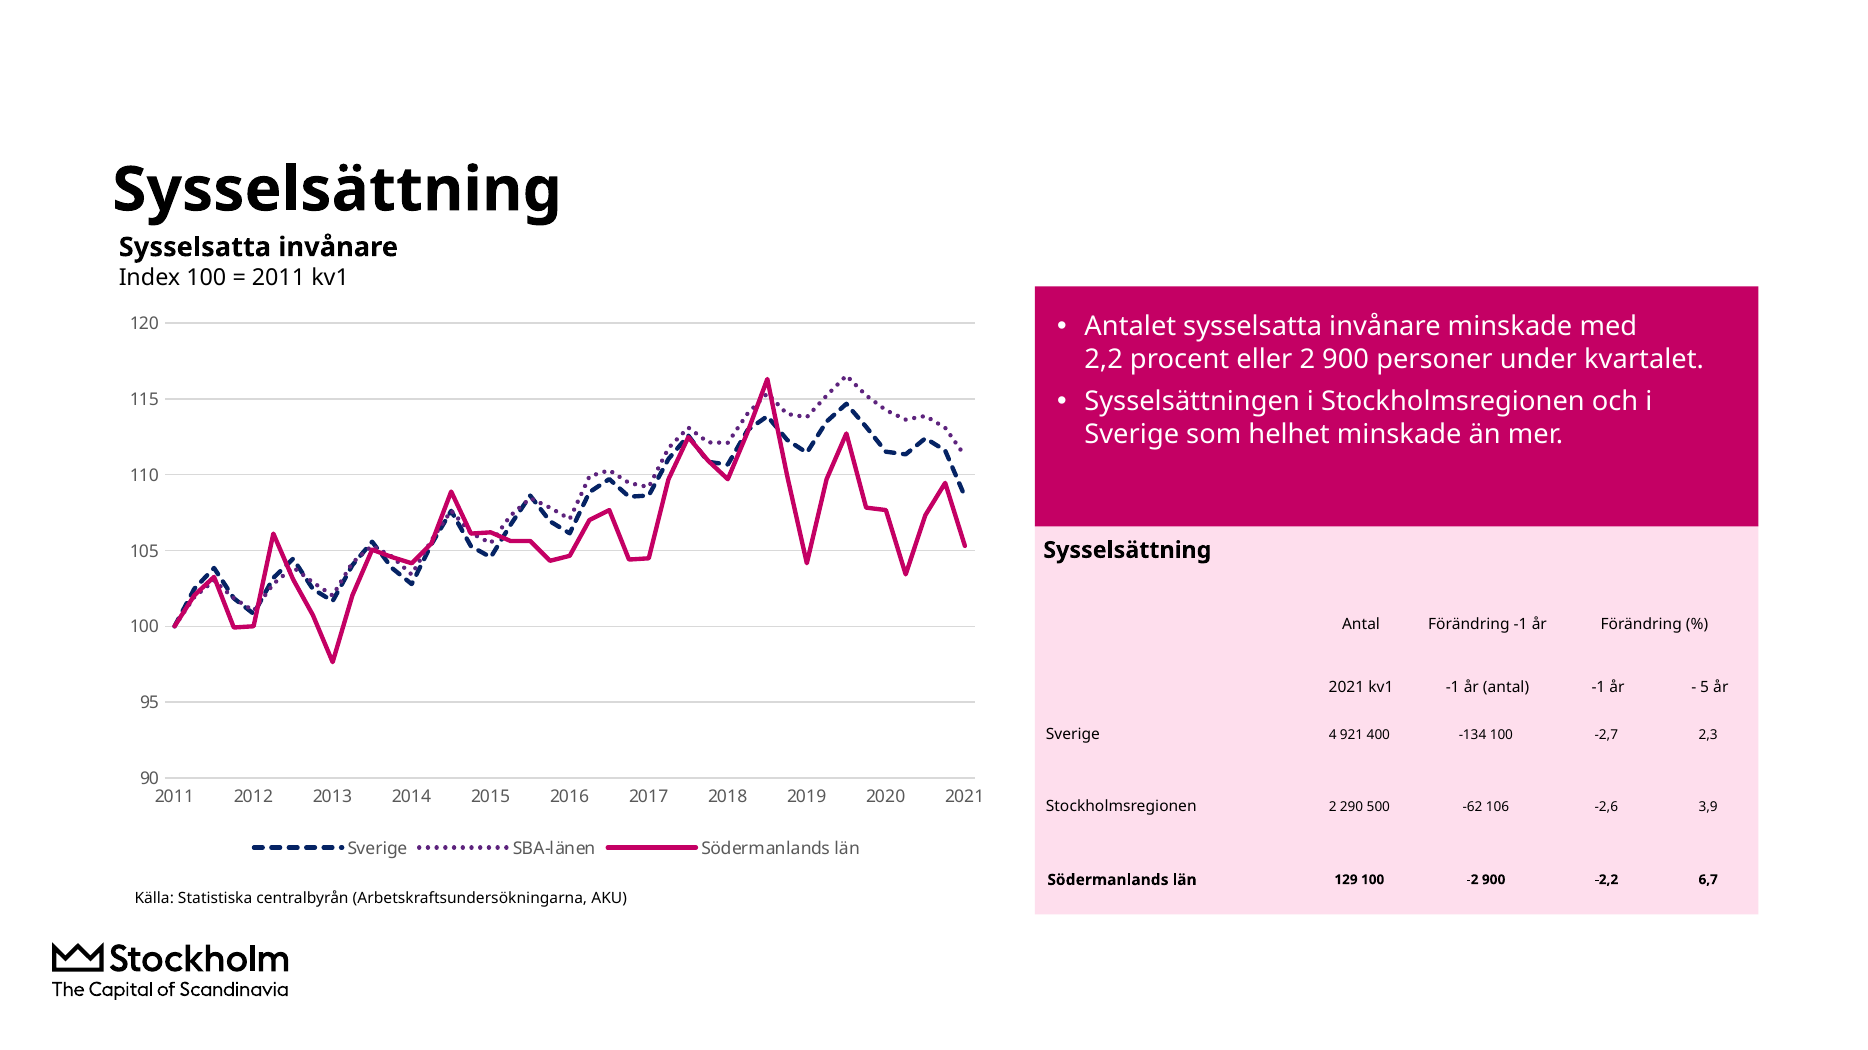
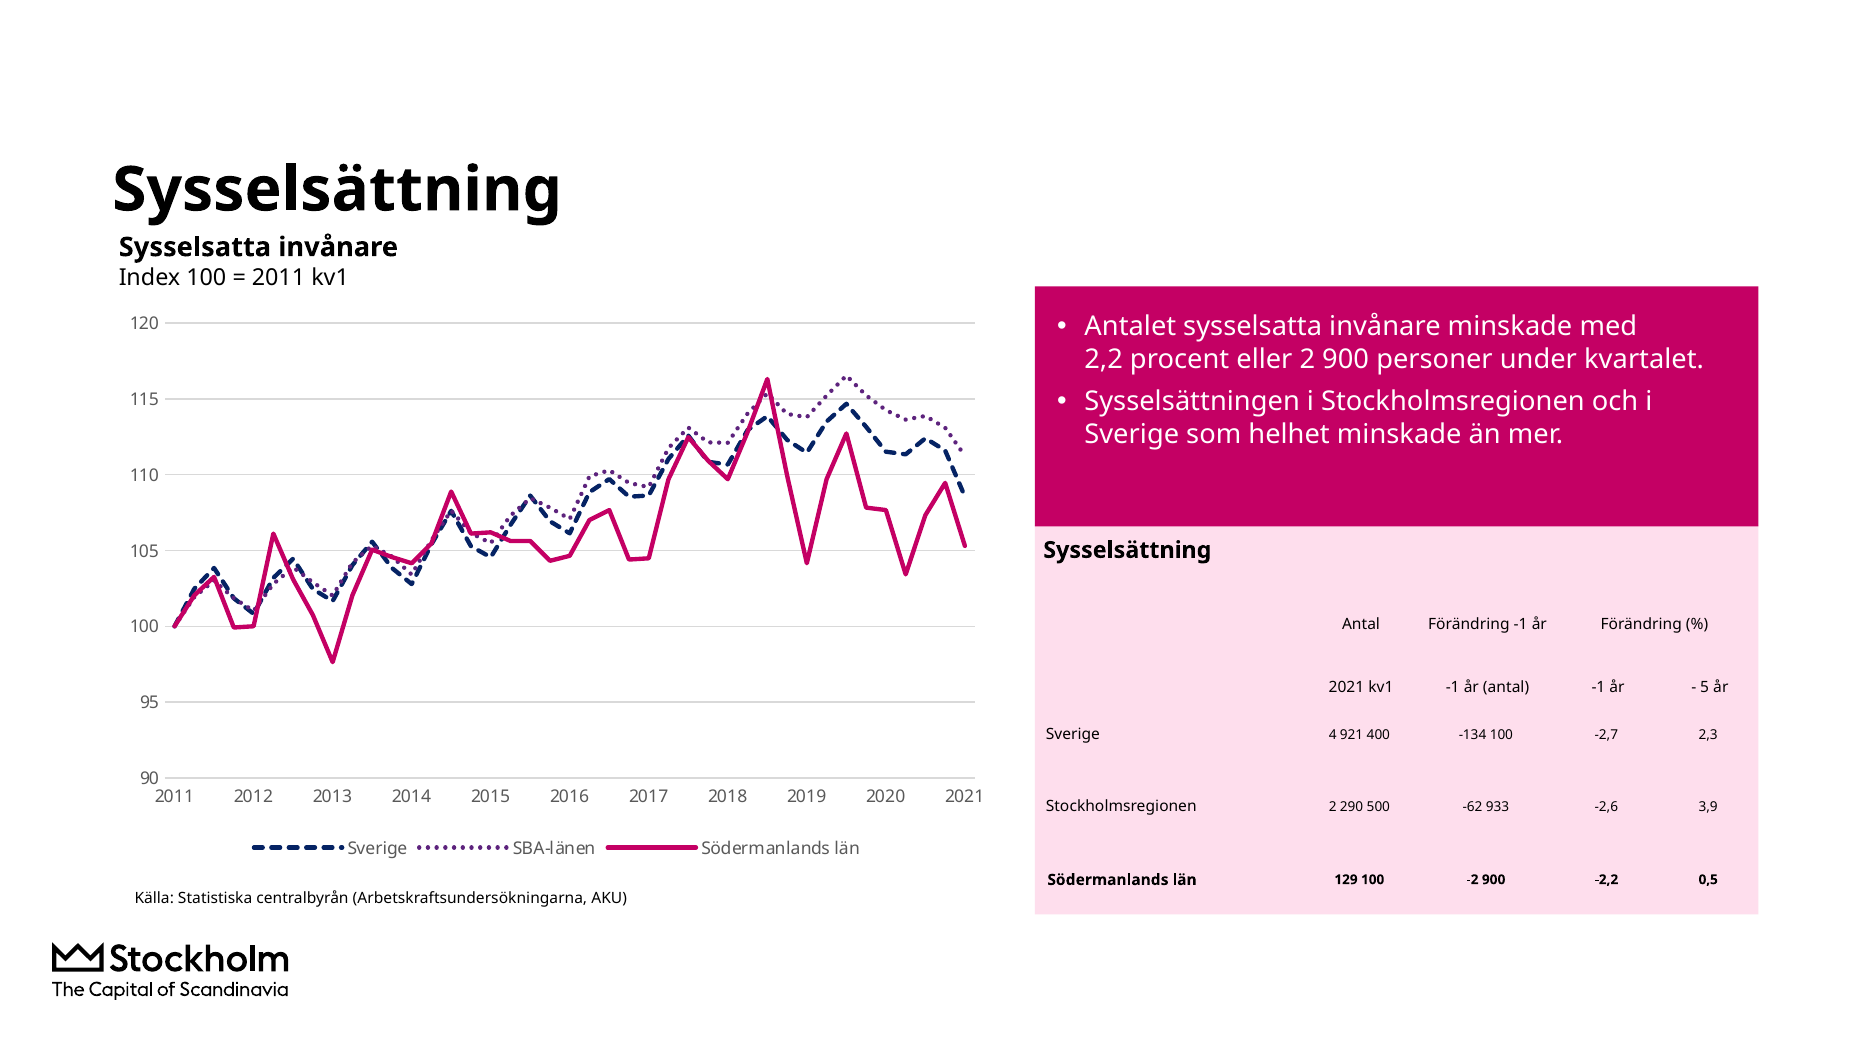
106: 106 -> 933 (1498, 808)
6,7: 6,7 -> 0,5 (1708, 880)
